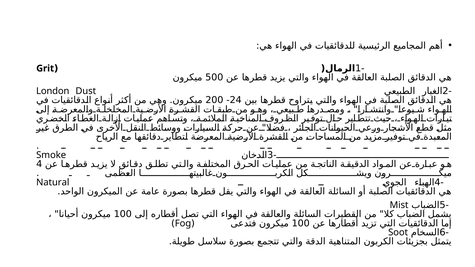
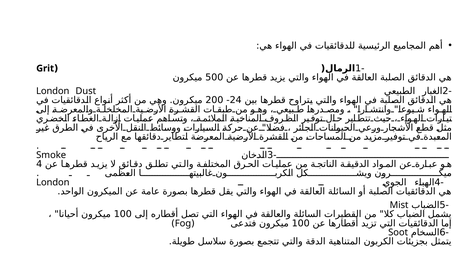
Natural: Natural -> London (53, 182)
